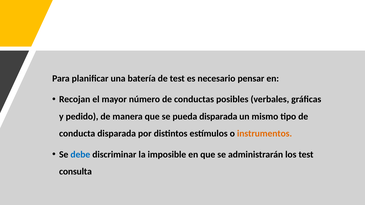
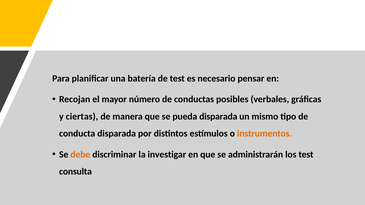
pedido: pedido -> ciertas (82, 117)
debe colour: blue -> orange (80, 155)
imposible: imposible -> investigar (167, 155)
